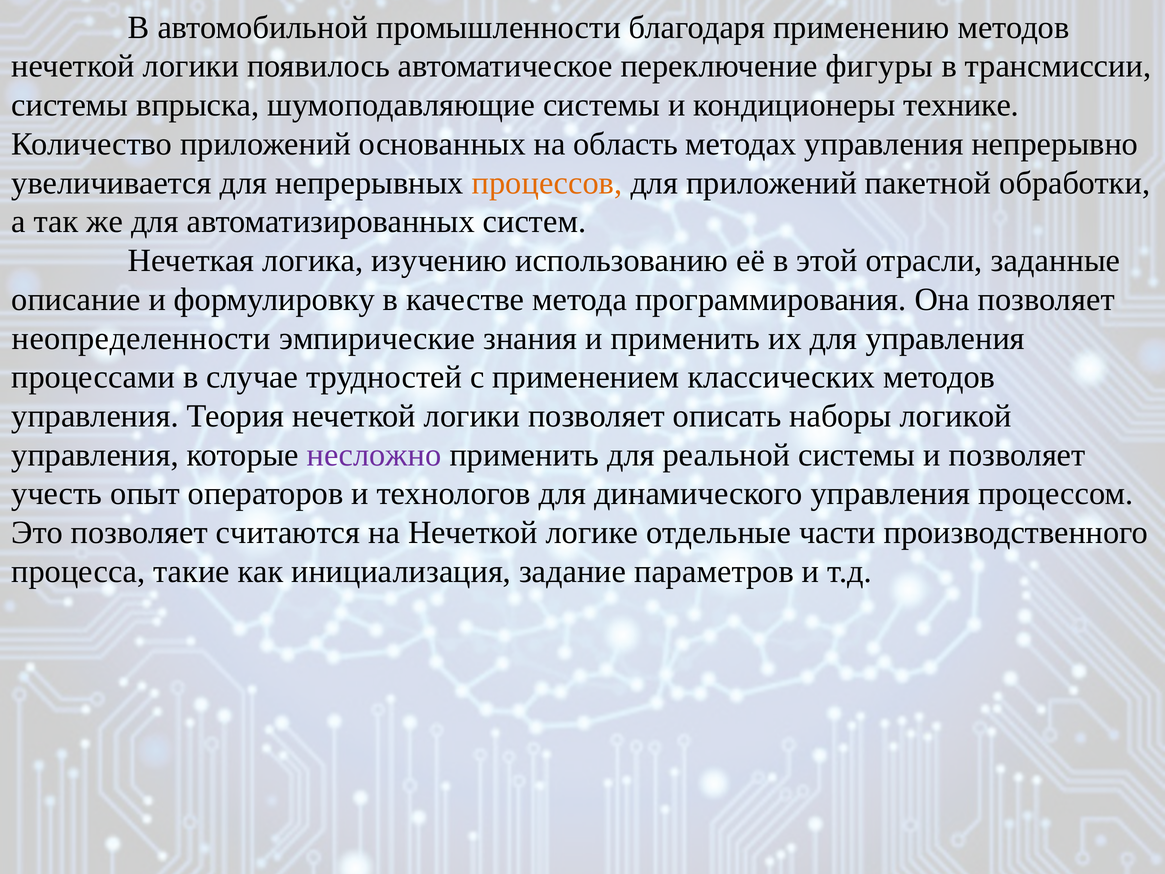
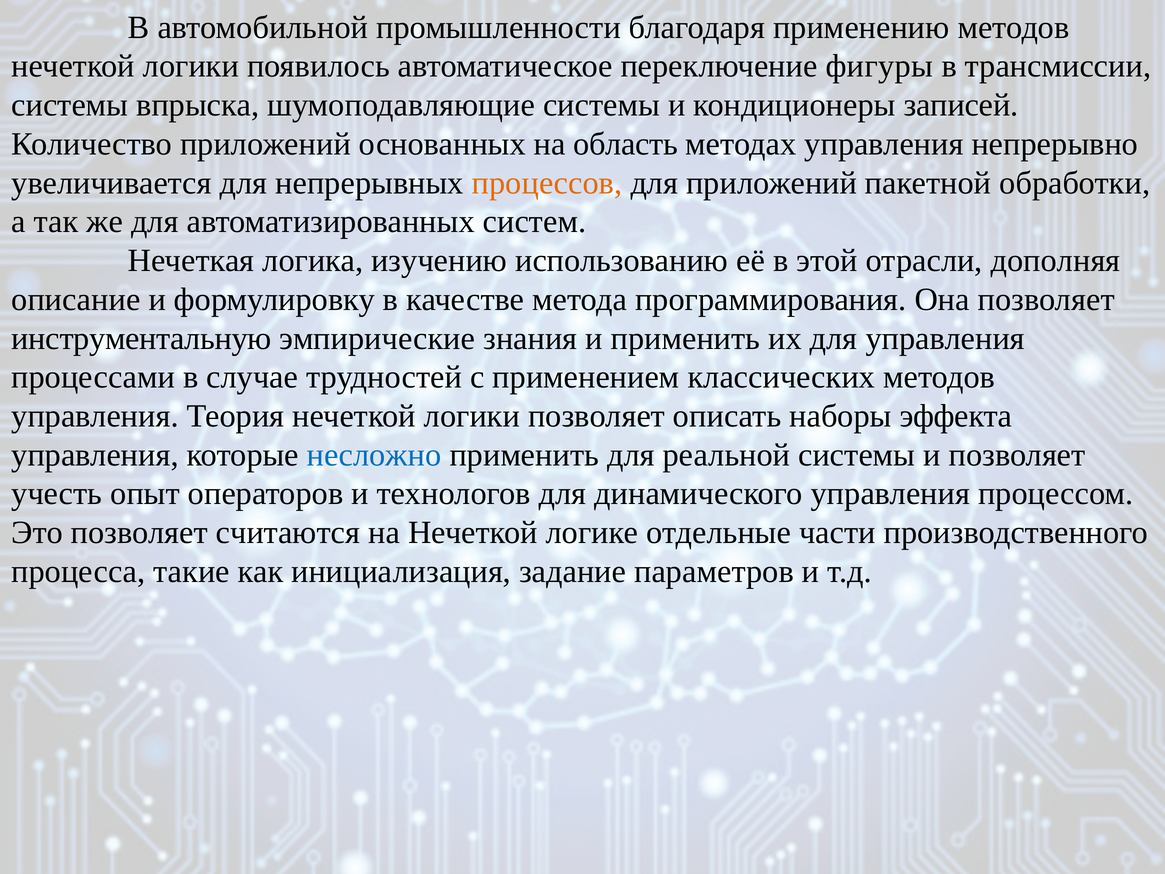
технике: технике -> записей (961, 105)
заданные: заданные -> дополняя (1055, 261)
неопределенности: неопределенности -> инструментальную (142, 338)
логикой: логикой -> эффекта (956, 416)
несложно colour: purple -> blue (374, 455)
